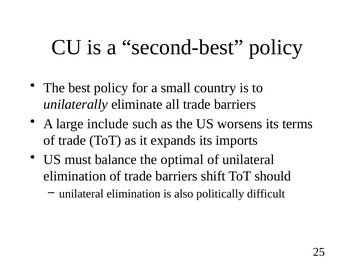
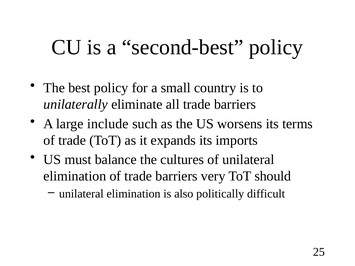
optimal: optimal -> cultures (182, 160)
shift: shift -> very (213, 176)
